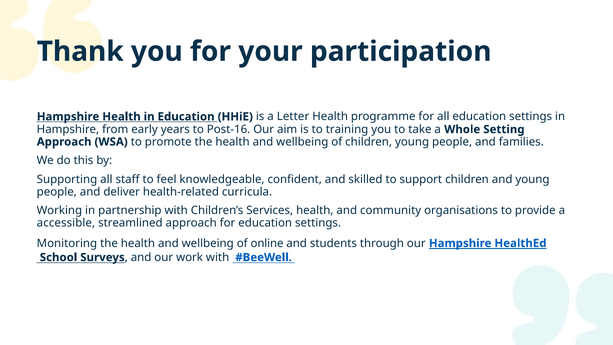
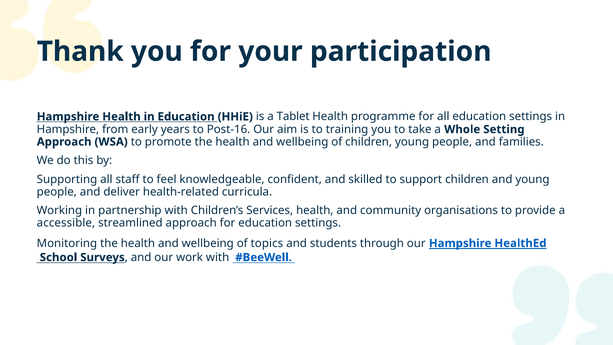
Letter: Letter -> Tablet (293, 117)
online: online -> topics (267, 243)
